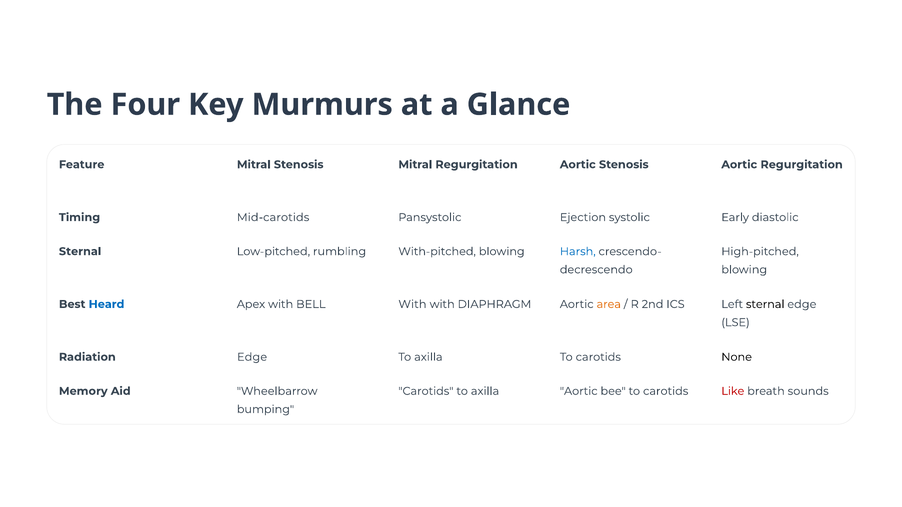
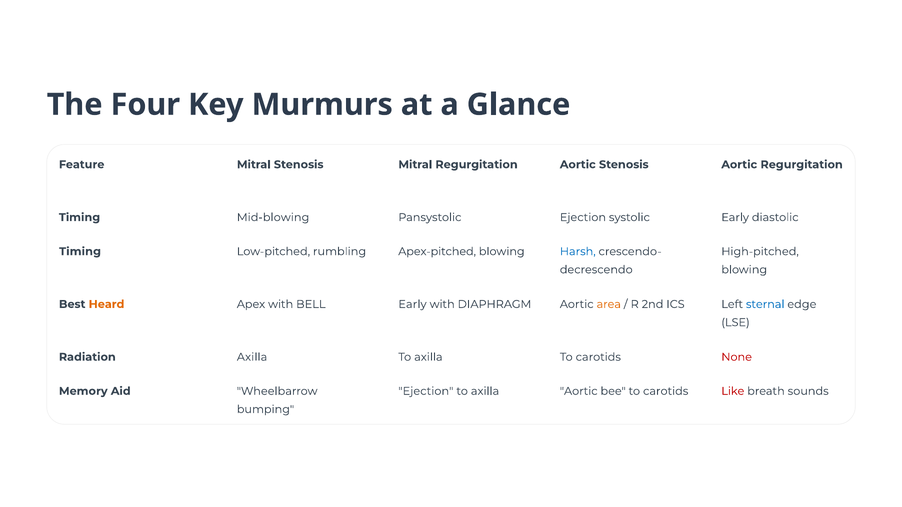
Mid-carotids: Mid-carotids -> Mid-blowing (273, 218)
Sternal: Sternal -> Timing (80, 252)
With-pitched: With-pitched -> Apex-pitched (437, 252)
Heard colour: blue -> orange (107, 304)
BELL With: With -> Early (412, 304)
sternal colour: black -> blue (765, 304)
Radiation Edge: Edge -> Axilla (252, 357)
None colour: black -> red (737, 357)
Carotids: Carotids -> Ejection (426, 391)
